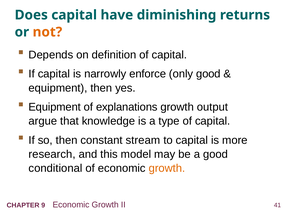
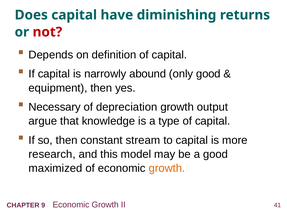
not colour: orange -> red (47, 32)
enforce: enforce -> abound (148, 74)
Equipment: Equipment -> Necessary (55, 107)
explanations: explanations -> depreciation (127, 107)
conditional: conditional -> maximized (55, 168)
